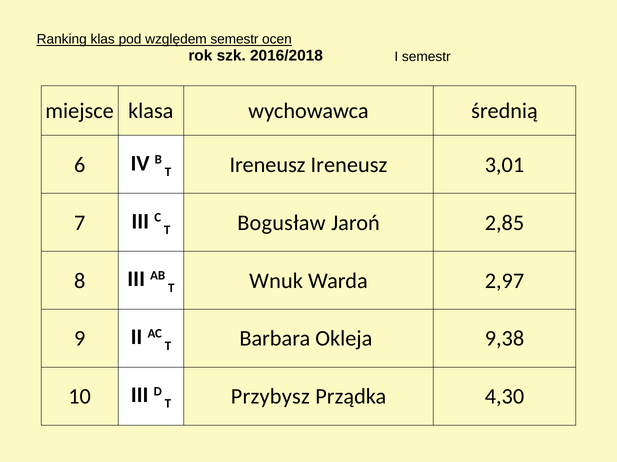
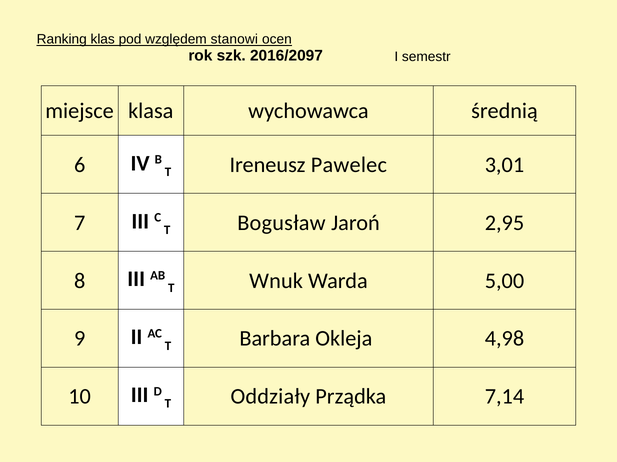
względem semestr: semestr -> stanowi (234, 39)
2016/2018: 2016/2018 -> 2016/2097 (286, 56)
Ireneusz Ireneusz: Ireneusz -> Pawelec (349, 165)
2,85: 2,85 -> 2,95 (504, 223)
2,97: 2,97 -> 5,00 (504, 281)
9,38: 9,38 -> 4,98 (504, 339)
Przybysz: Przybysz -> Oddziały (270, 397)
4,30: 4,30 -> 7,14 (504, 397)
